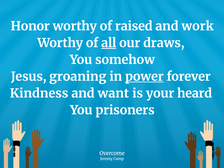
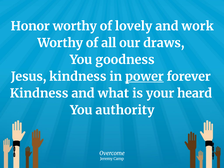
raised: raised -> lovely (134, 26)
all underline: present -> none (109, 43)
somehow: somehow -> goodness (125, 60)
Jesus groaning: groaning -> kindness (78, 77)
want: want -> what (113, 93)
prisoners: prisoners -> authority (125, 110)
